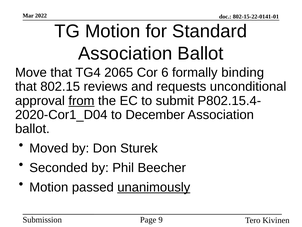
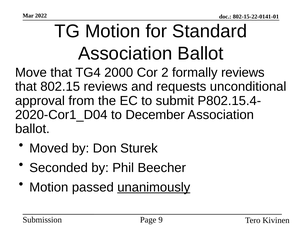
2065: 2065 -> 2000 (119, 72)
6: 6 -> 2 (165, 72)
formally binding: binding -> reviews (243, 72)
from underline: present -> none (81, 101)
